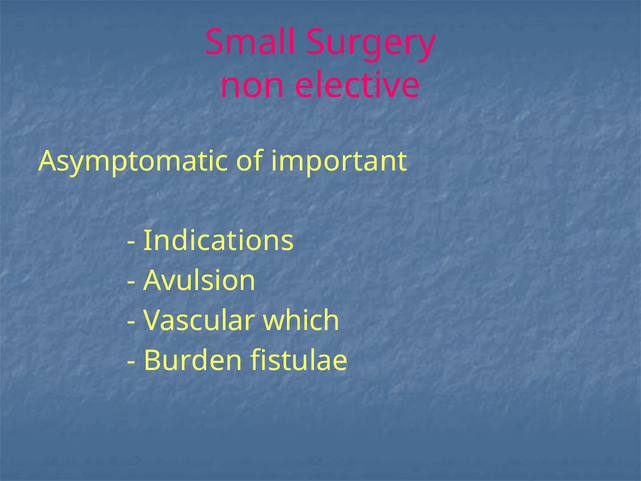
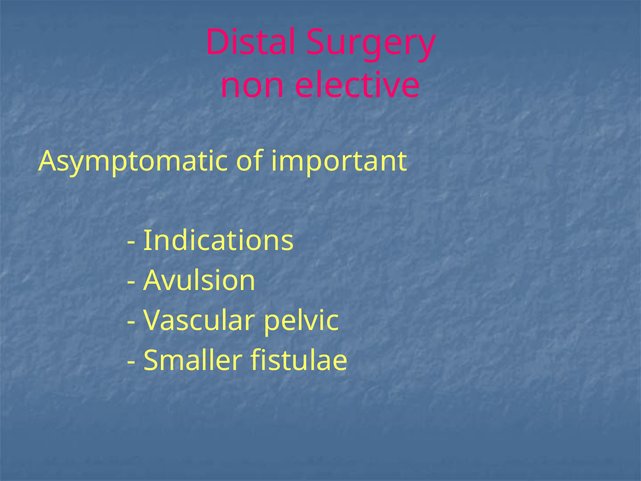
Small: Small -> Distal (251, 43)
which: which -> pelvic (301, 321)
Burden: Burden -> Smaller (193, 361)
